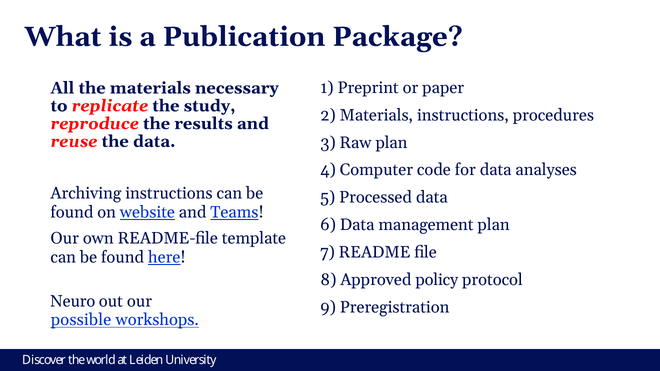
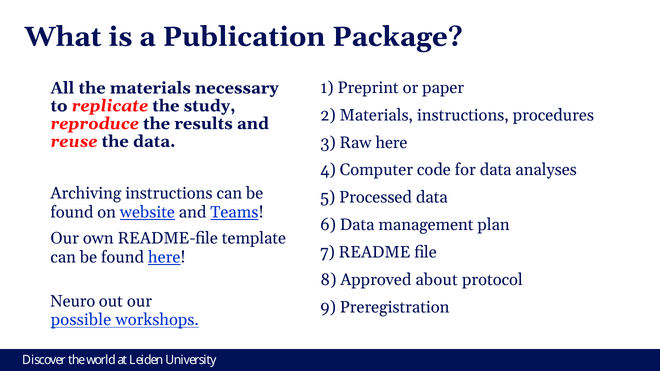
Raw plan: plan -> here (391, 143)
policy: policy -> about (437, 280)
